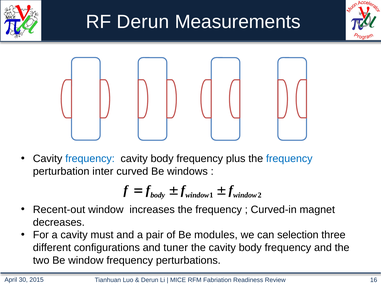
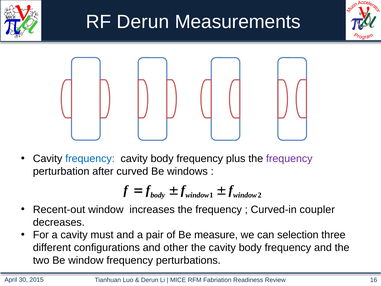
frequency colour: blue -> purple (289, 159)
inter: inter -> after (103, 171)
magnet: magnet -> coupler (317, 209)
modules: modules -> measure (216, 235)
tuner: tuner -> other (176, 247)
